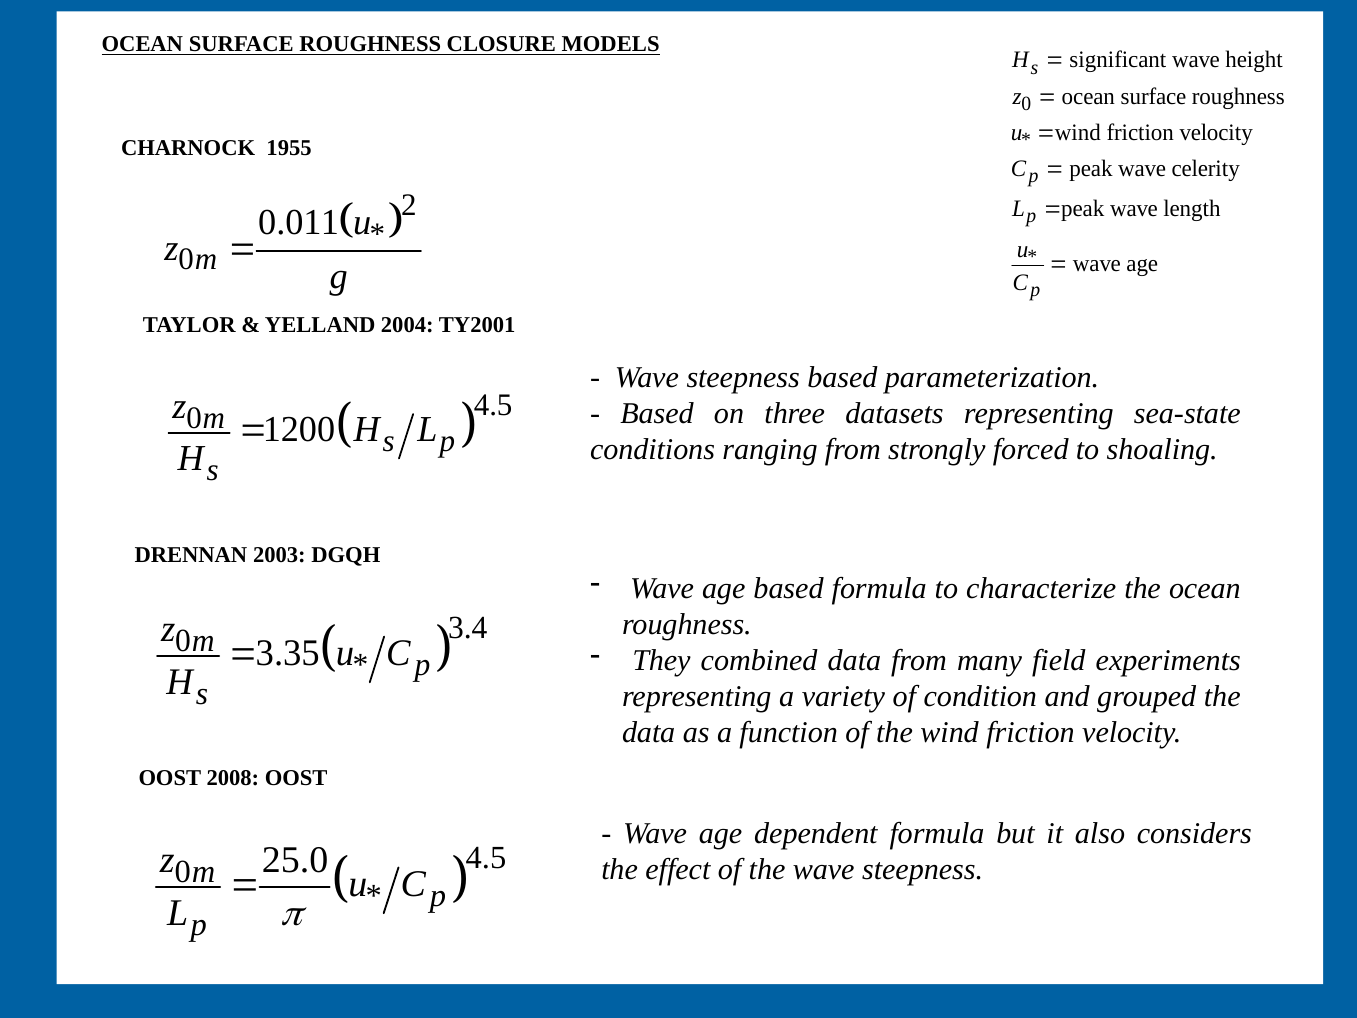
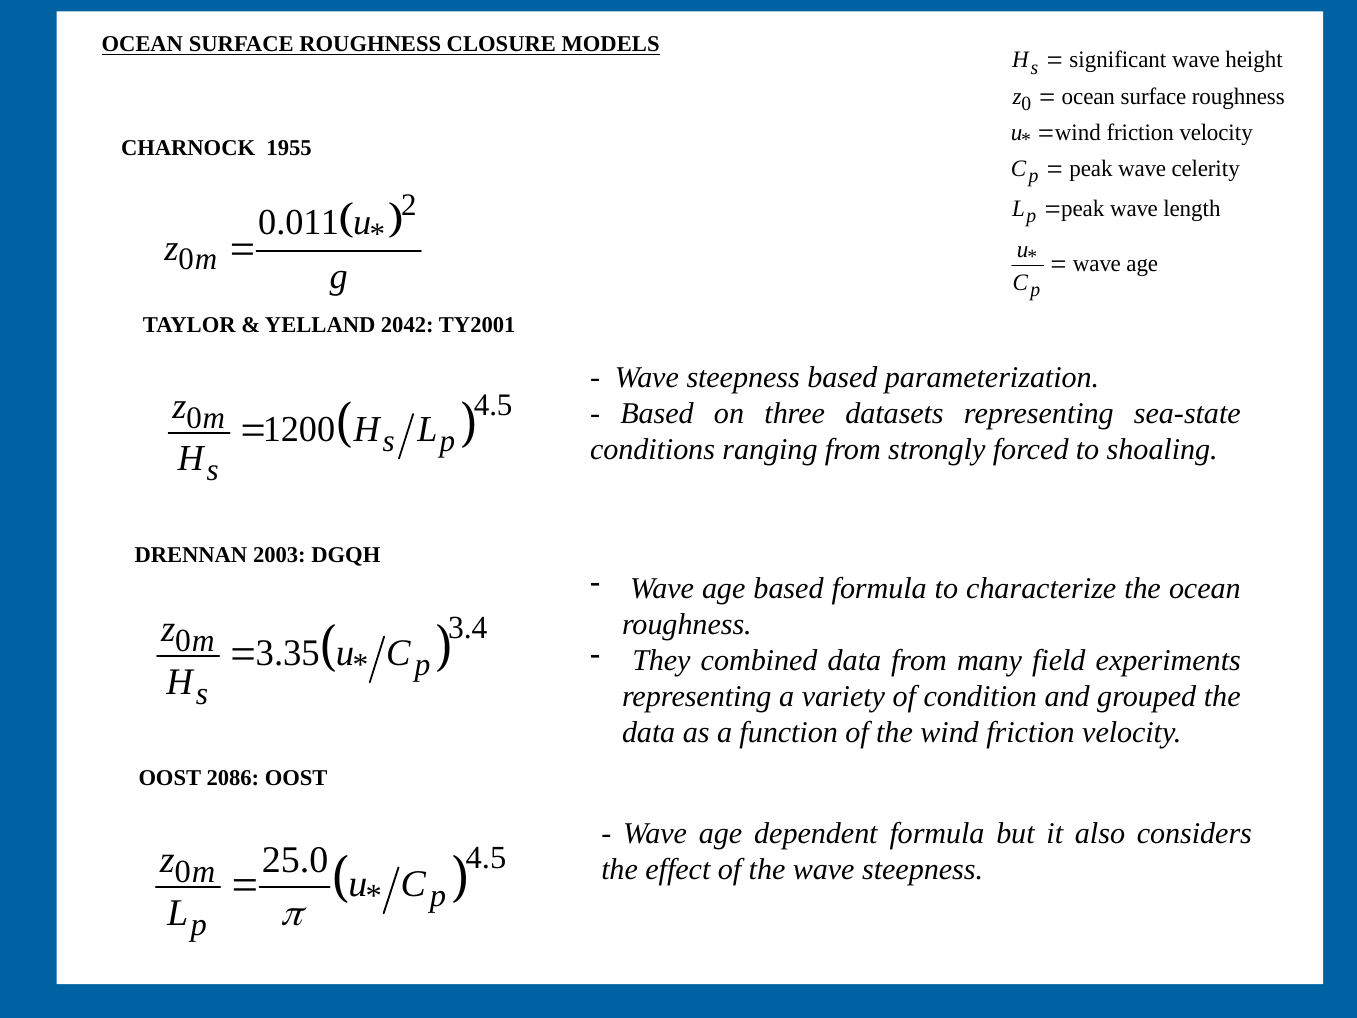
2004: 2004 -> 2042 (407, 325)
2008: 2008 -> 2086 (233, 778)
